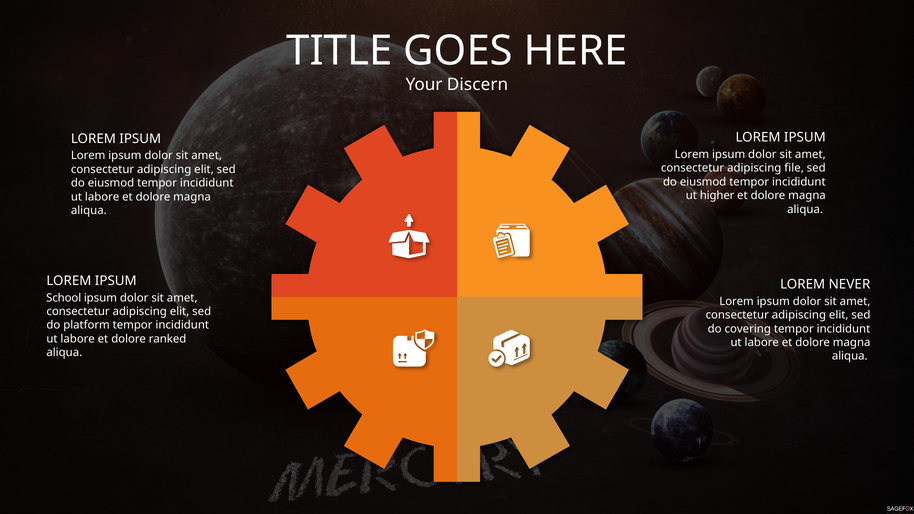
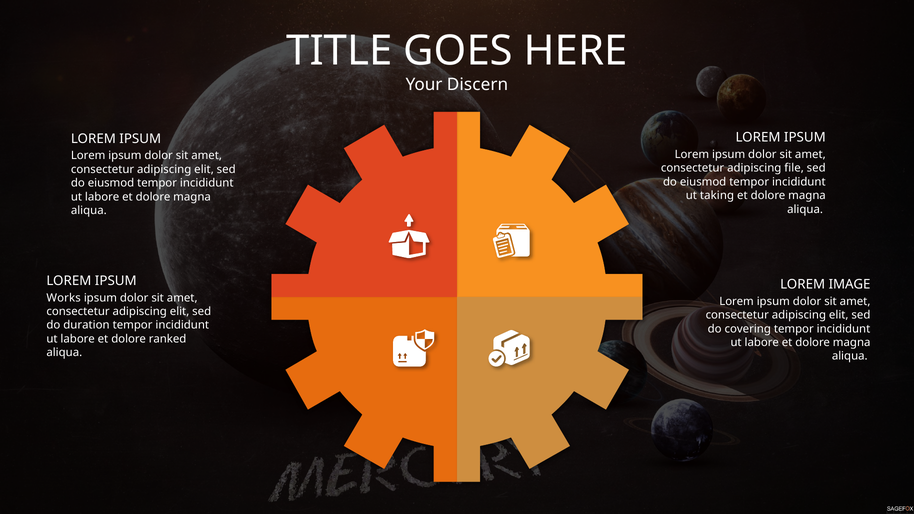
higher: higher -> taking (717, 196)
NEVER: NEVER -> IMAGE (850, 284)
School: School -> Works (64, 298)
platform: platform -> duration (86, 325)
